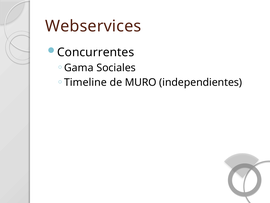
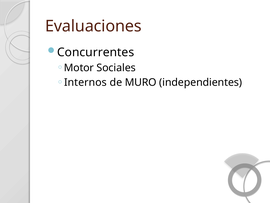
Webservices: Webservices -> Evaluaciones (93, 26)
Gama: Gama -> Motor (79, 68)
Timeline: Timeline -> Internos (85, 82)
